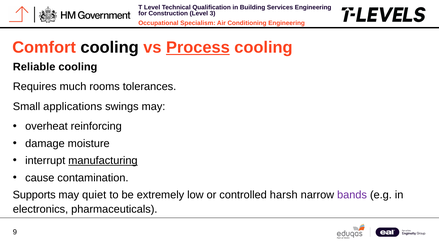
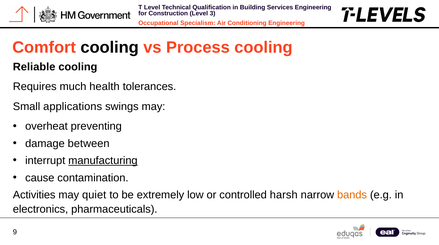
Process underline: present -> none (198, 47)
rooms: rooms -> health (105, 87)
reinforcing: reinforcing -> preventing (96, 127)
moisture: moisture -> between (89, 144)
Supports: Supports -> Activities (34, 195)
bands colour: purple -> orange (352, 195)
